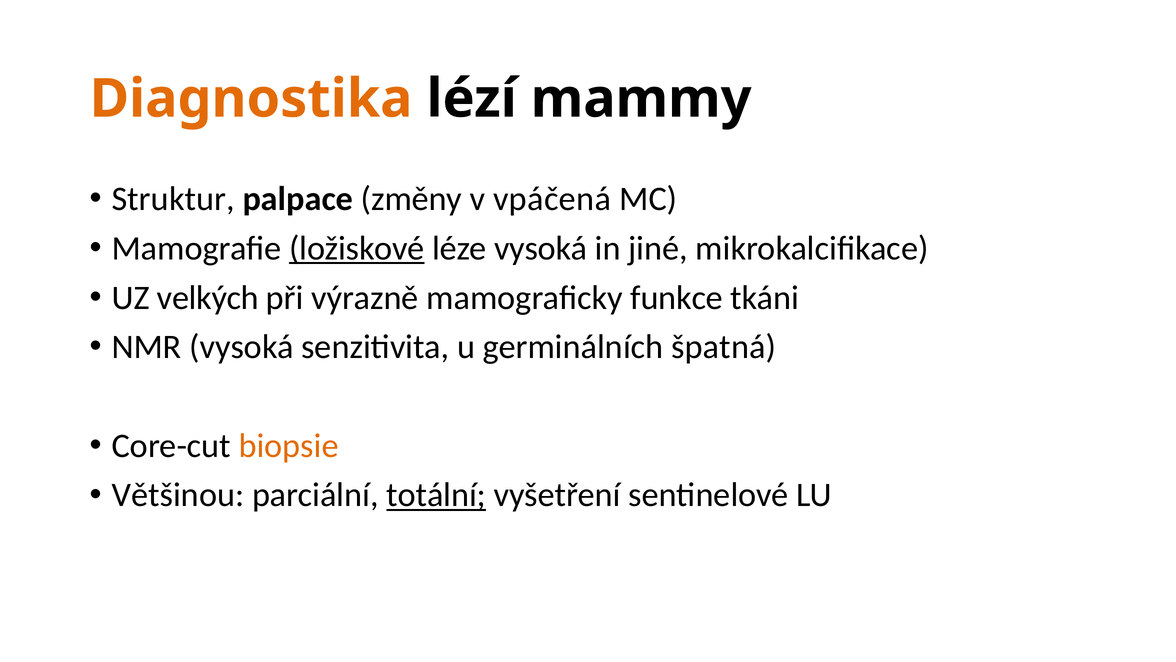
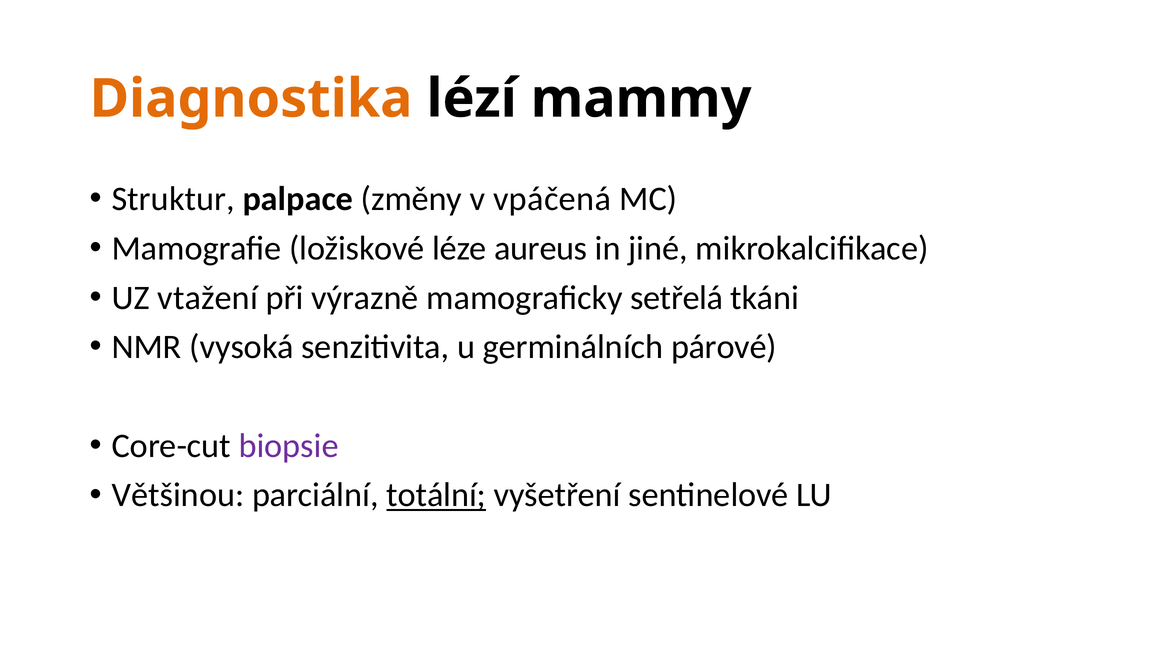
ložiskové underline: present -> none (357, 248)
léze vysoká: vysoká -> aureus (541, 248)
velkých: velkých -> vtažení (208, 297)
funkce: funkce -> setřelá (677, 297)
špatná: špatná -> párové (724, 347)
biopsie colour: orange -> purple (289, 445)
